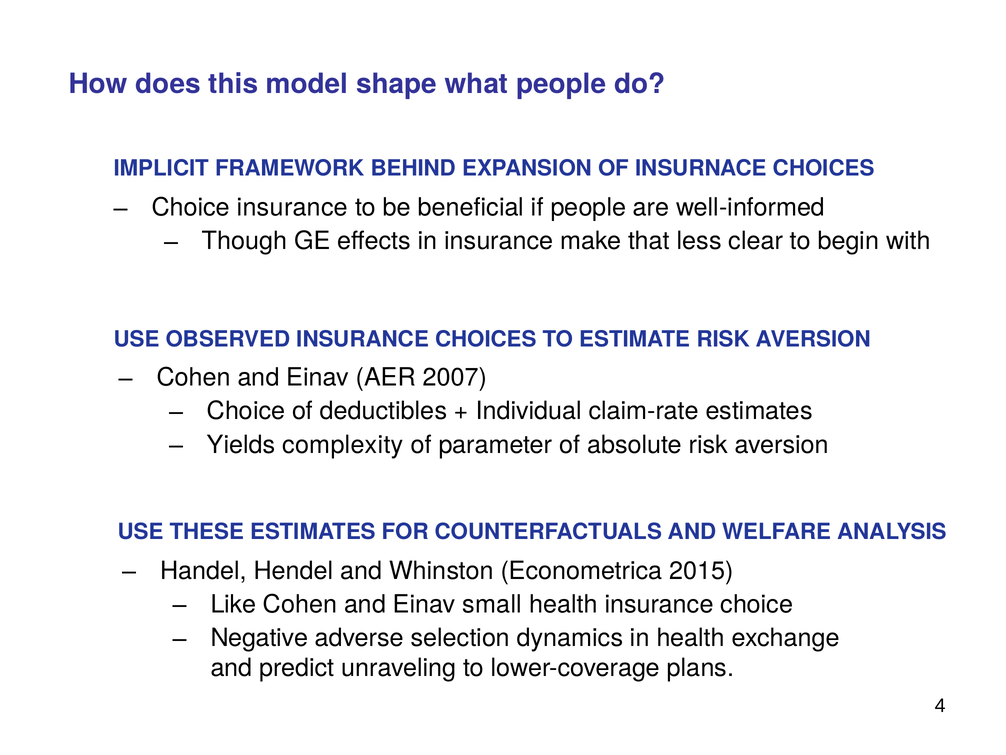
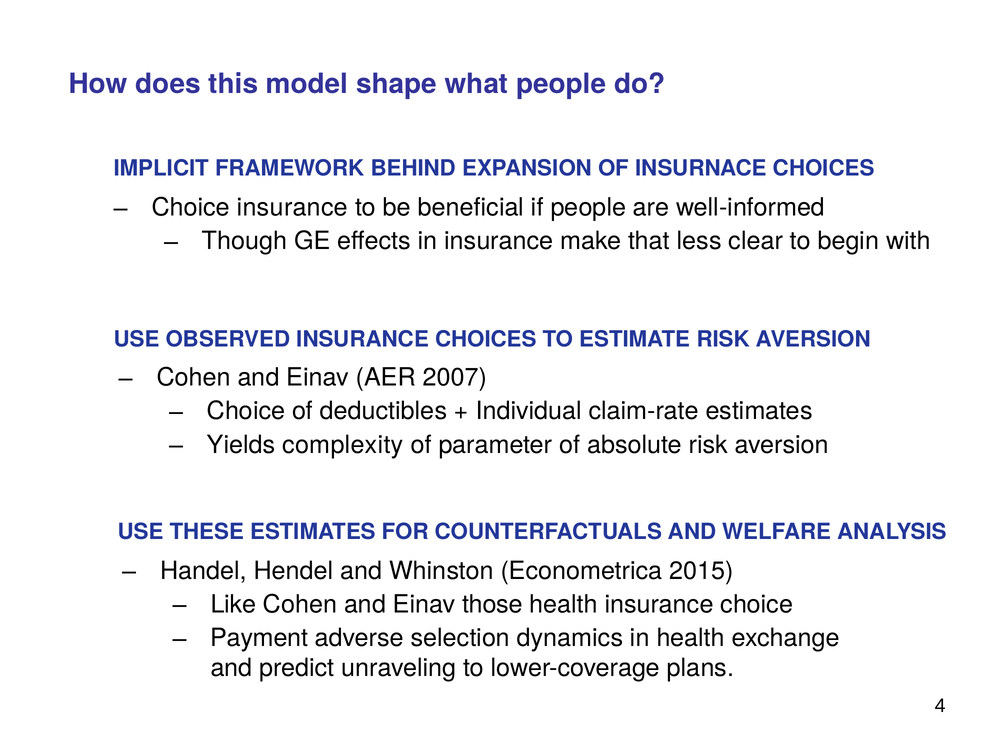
small: small -> those (492, 604)
Negative: Negative -> Payment (259, 637)
